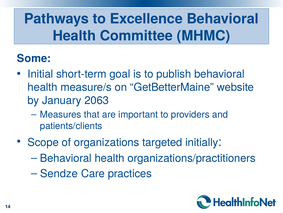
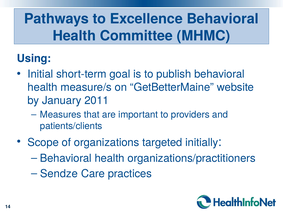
Some: Some -> Using (34, 58)
2063: 2063 -> 2011 (97, 100)
